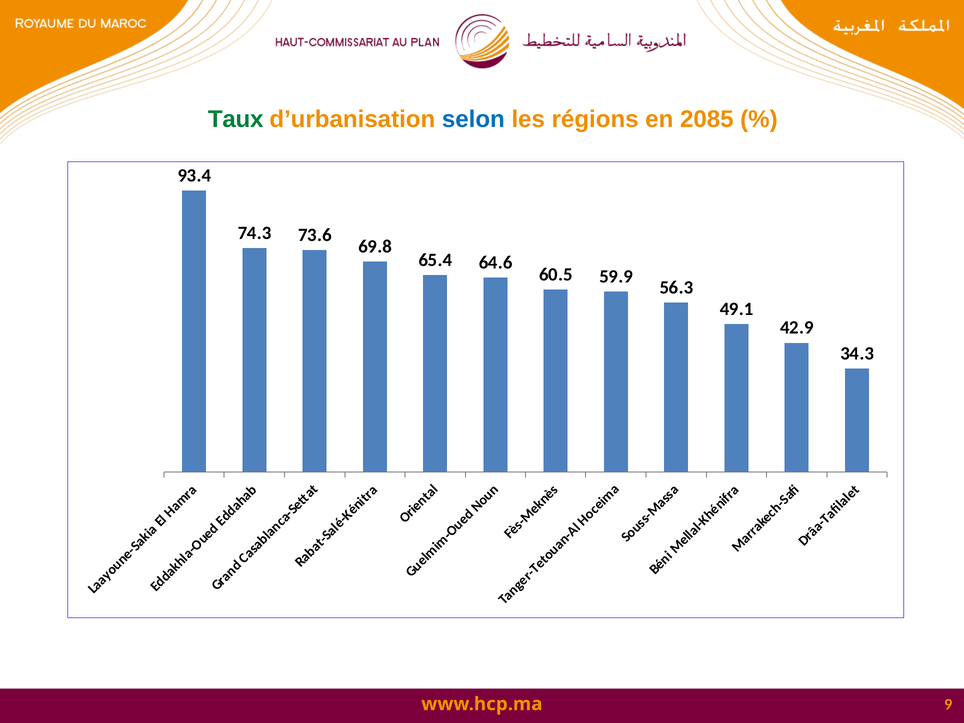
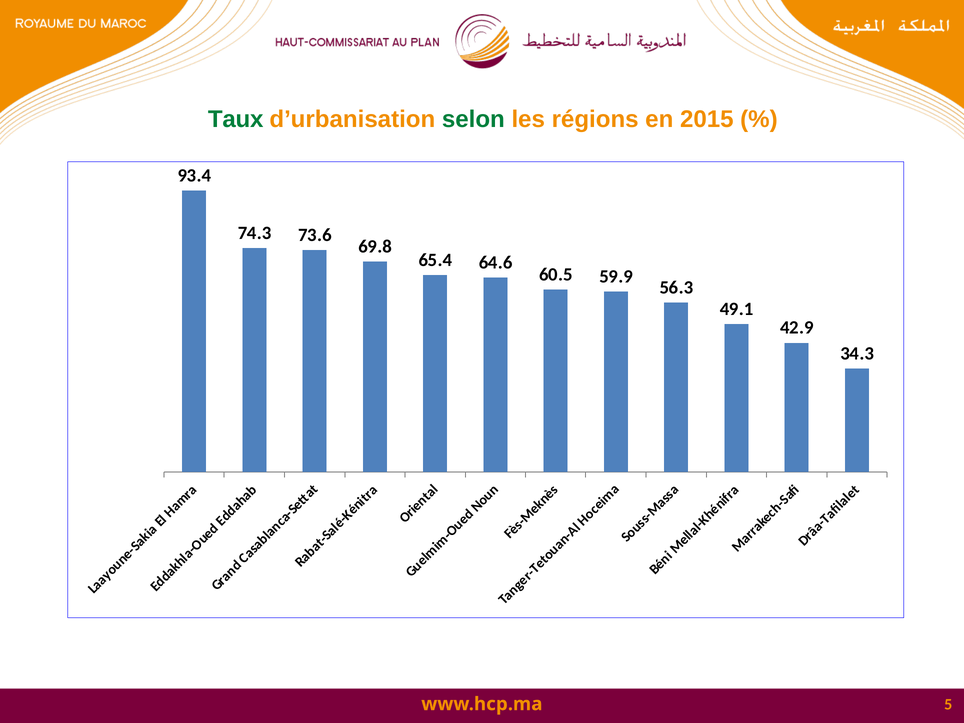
selon colour: blue -> green (473, 119)
2085: 2085 -> 2015 (707, 119)
9: 9 -> 5 (948, 705)
